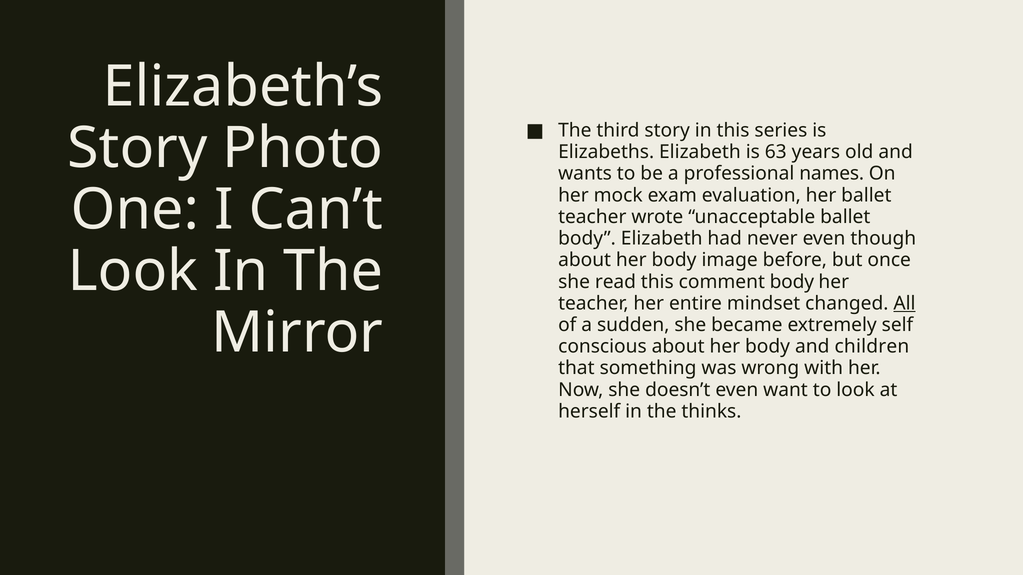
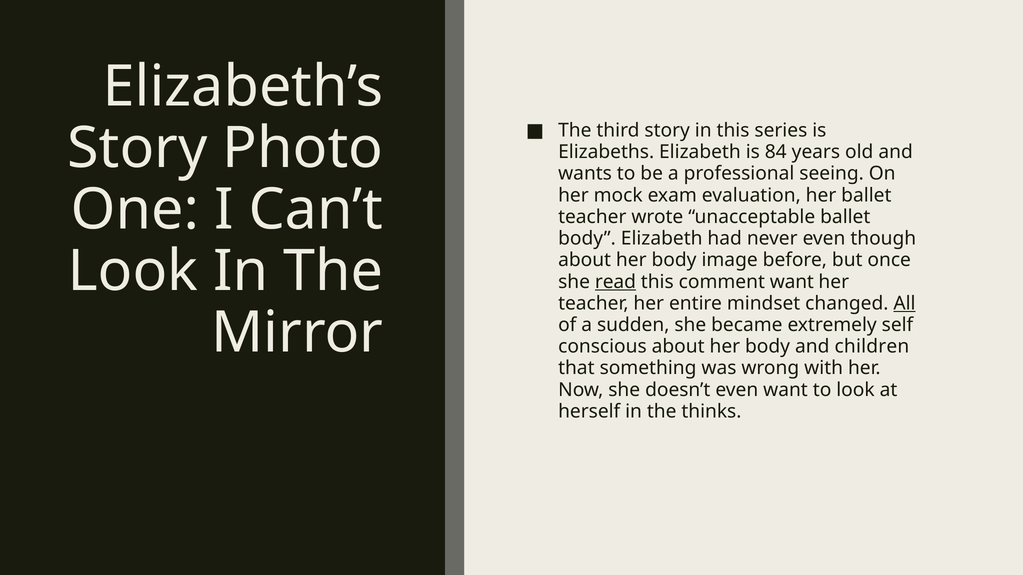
63: 63 -> 84 (776, 152)
names: names -> seeing (832, 174)
read underline: none -> present (615, 282)
comment body: body -> want (792, 282)
